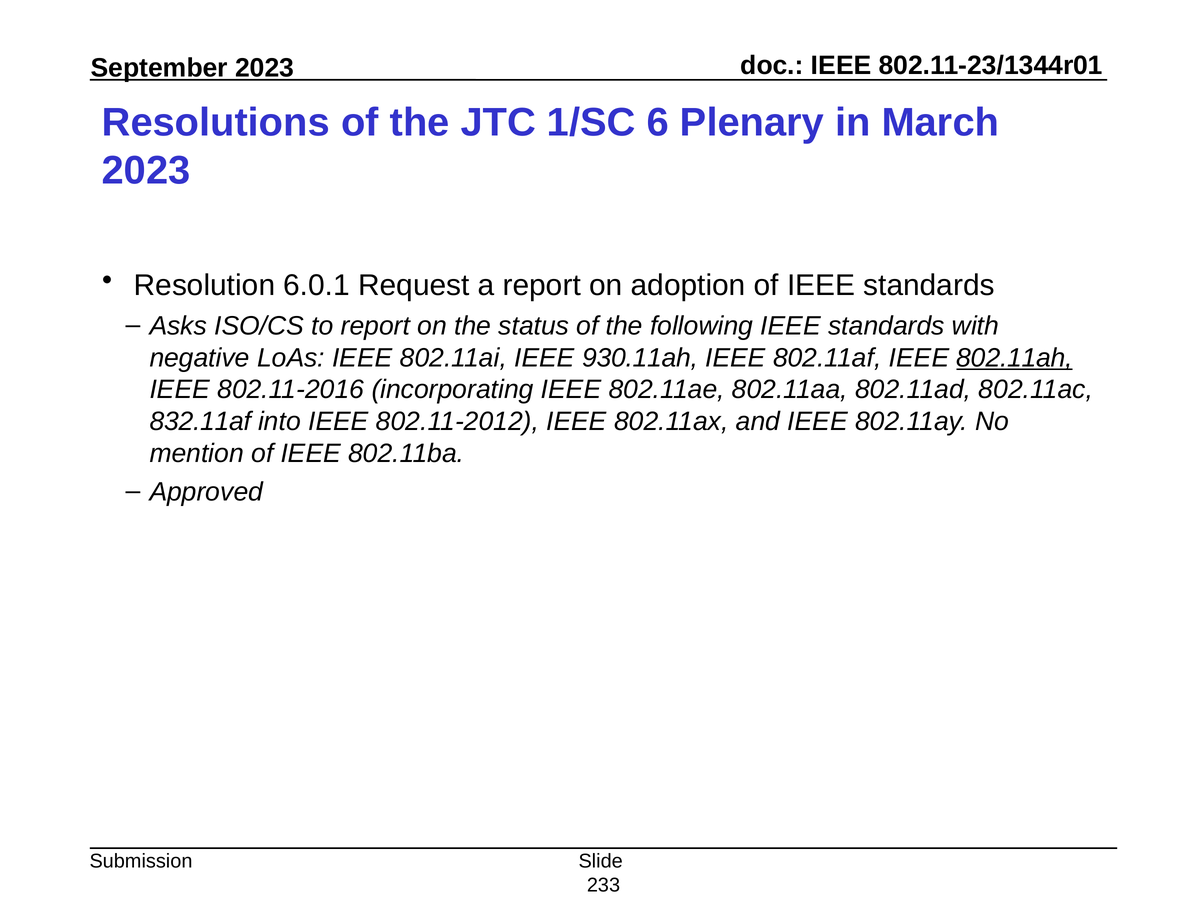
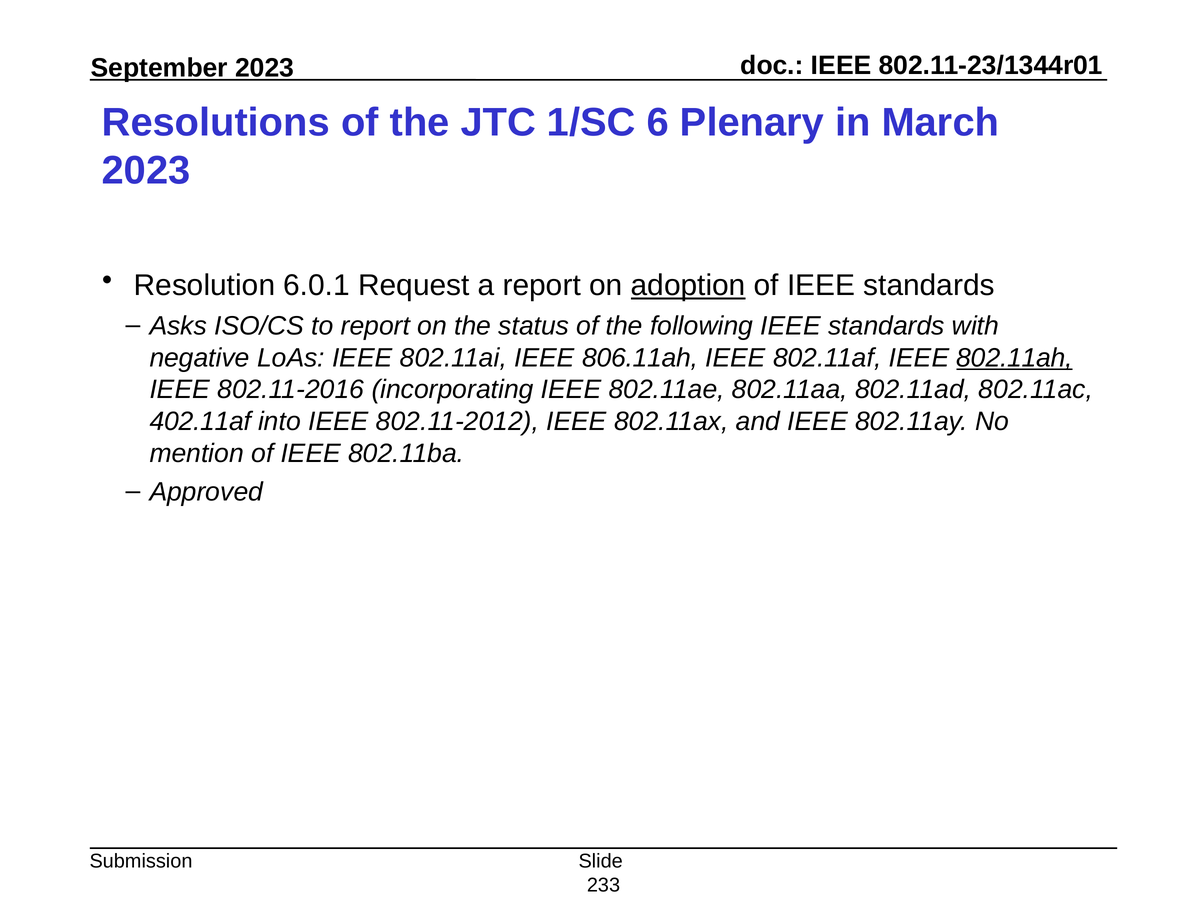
adoption underline: none -> present (688, 285)
930.11ah: 930.11ah -> 806.11ah (640, 358)
832.11af: 832.11af -> 402.11af (200, 421)
